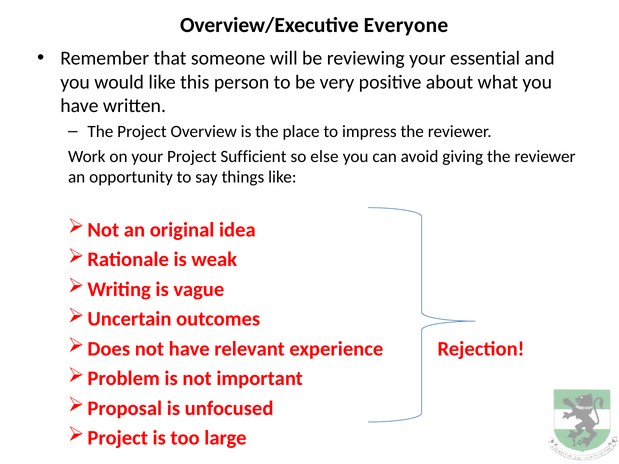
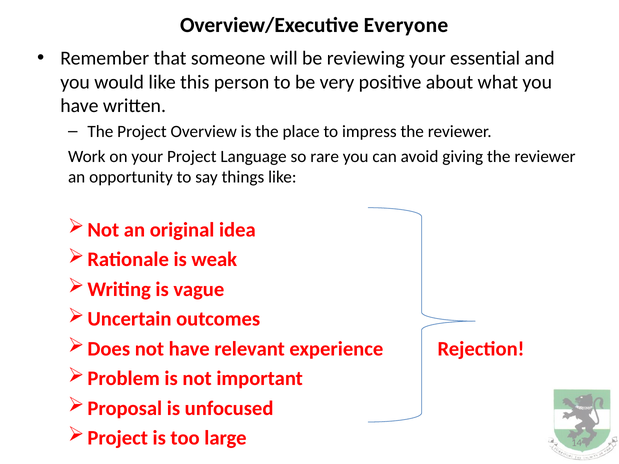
Sufficient: Sufficient -> Language (253, 157)
else: else -> rare (325, 157)
